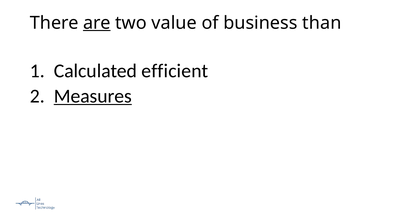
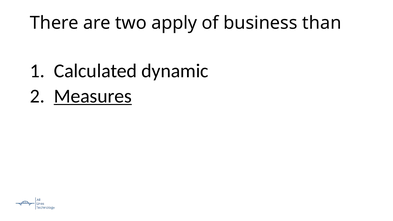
are underline: present -> none (97, 23)
value: value -> apply (174, 23)
efficient: efficient -> dynamic (175, 71)
